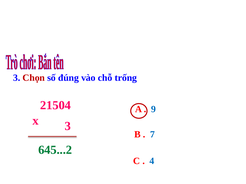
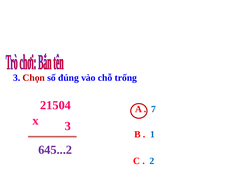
9: 9 -> 7 (153, 109)
7: 7 -> 1 (153, 135)
645...2 colour: green -> purple (55, 150)
4: 4 -> 2 (152, 161)
